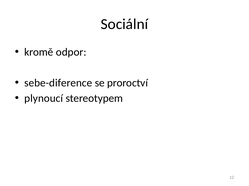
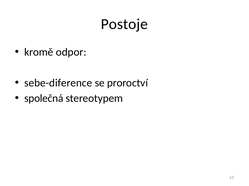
Sociální: Sociální -> Postoje (124, 24)
plynoucí: plynoucí -> společná (44, 99)
